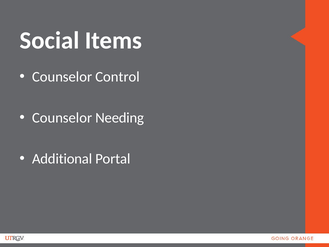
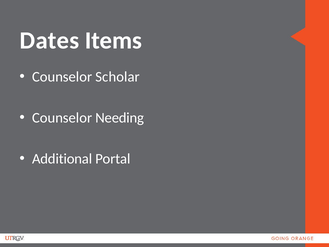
Social: Social -> Dates (49, 40)
Control: Control -> Scholar (118, 77)
